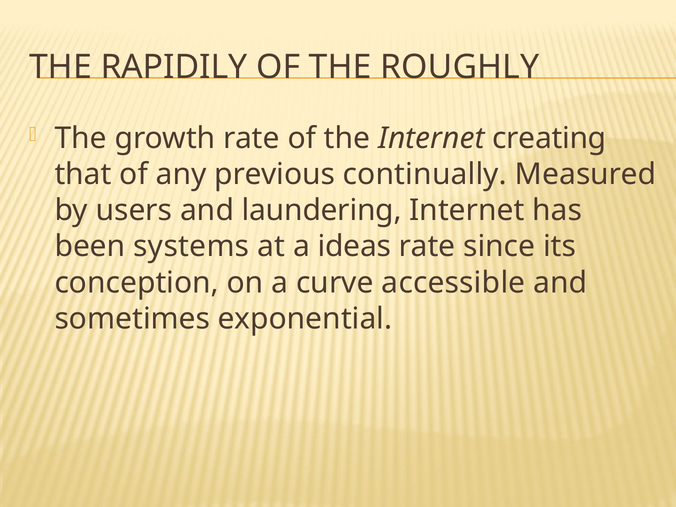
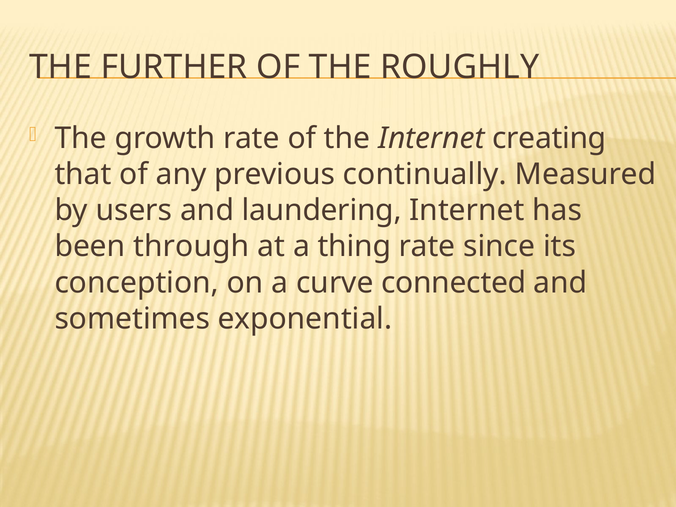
RAPIDILY: RAPIDILY -> FURTHER (174, 67)
systems: systems -> through (191, 247)
ideas: ideas -> thing (354, 247)
accessible: accessible -> connected (454, 283)
